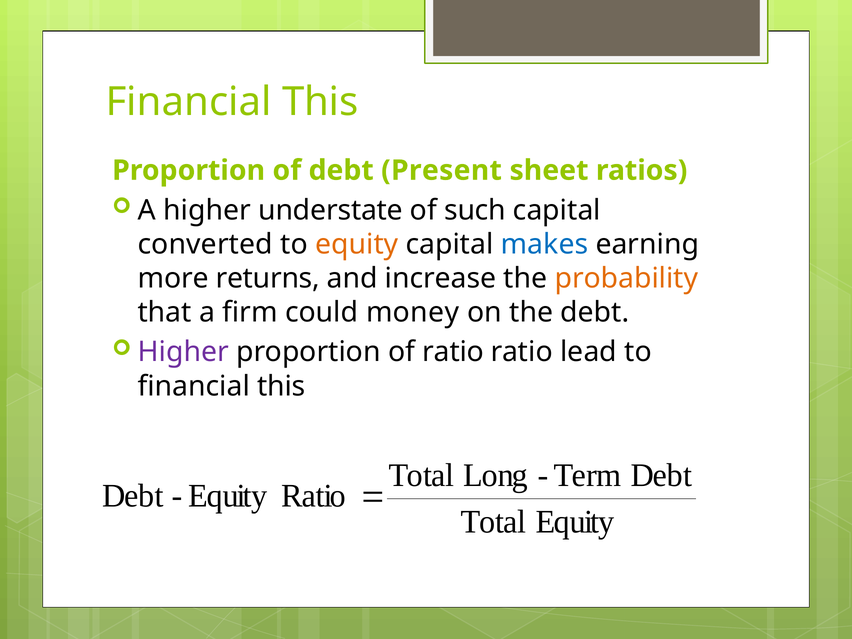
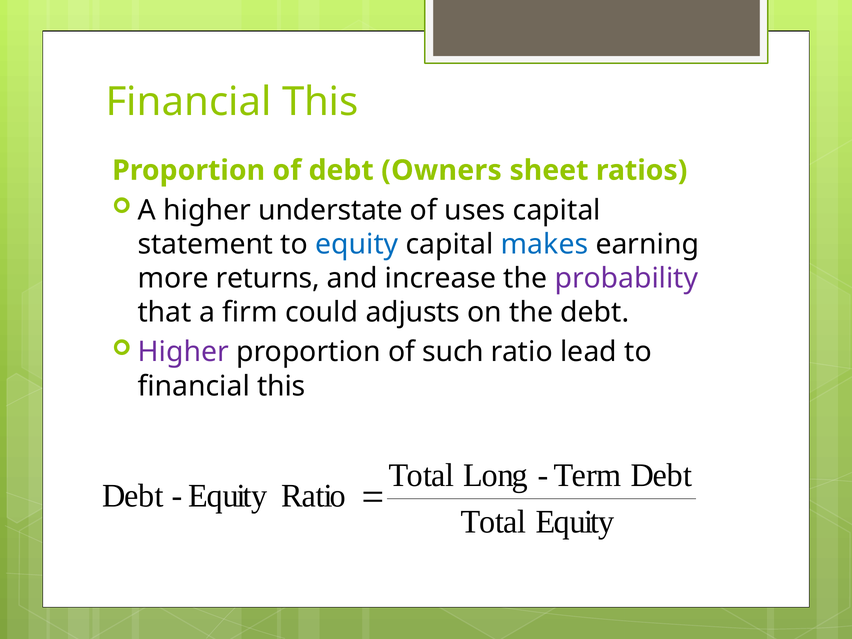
Present: Present -> Owners (441, 170)
such: such -> uses (475, 210)
converted: converted -> statement (205, 244)
equity colour: orange -> blue (357, 244)
probability colour: orange -> purple (626, 278)
money: money -> adjusts (413, 312)
of ratio: ratio -> such (453, 352)
